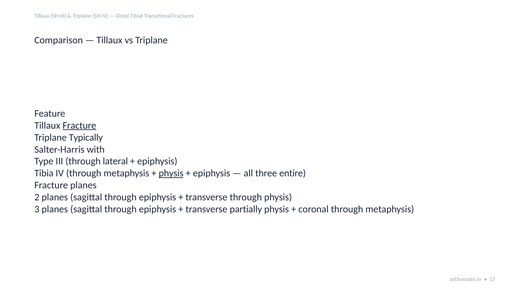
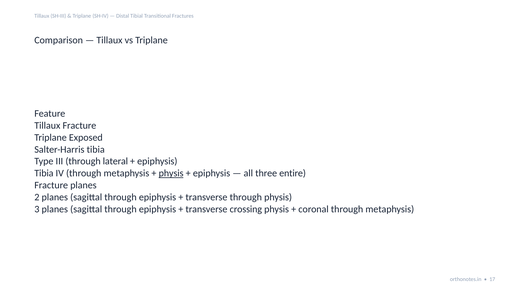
Fracture underline: present -> none (79, 125)
Typically: Typically -> Exposed (86, 137)
Salter-Harris with: with -> tibia (96, 149)
partially: partially -> crossing (246, 209)
